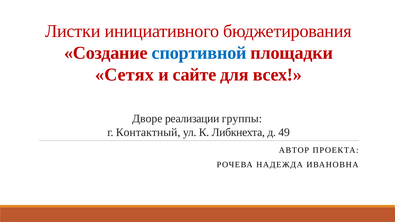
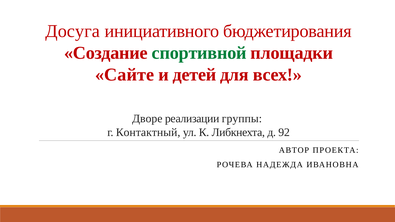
Листки: Листки -> Досуга (73, 31)
спортивной colour: blue -> green (199, 53)
Сетях: Сетях -> Сайте (125, 75)
сайте: сайте -> детей (195, 75)
49: 49 -> 92 (284, 133)
